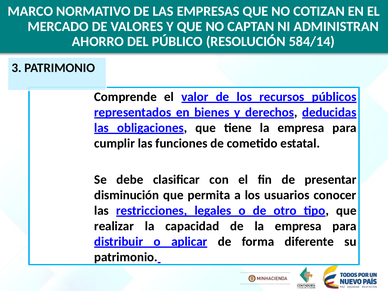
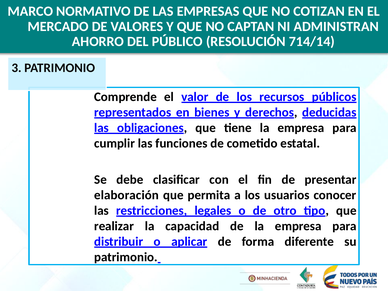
584/14: 584/14 -> 714/14 (312, 42)
disminución: disminución -> elaboración (127, 195)
